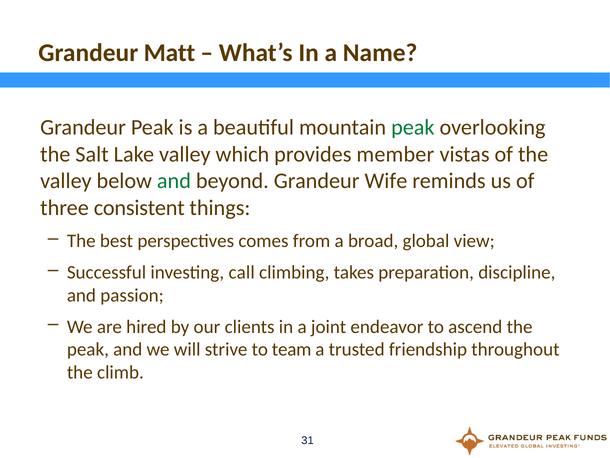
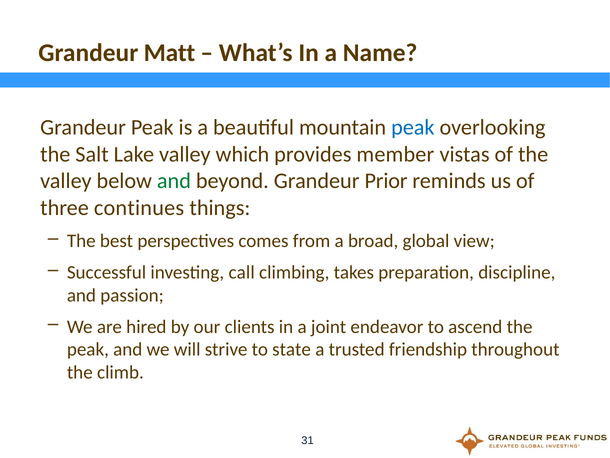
peak colour: green -> blue (413, 127)
Wife: Wife -> Prior (386, 181)
consistent: consistent -> continues (139, 207)
team: team -> state (292, 349)
